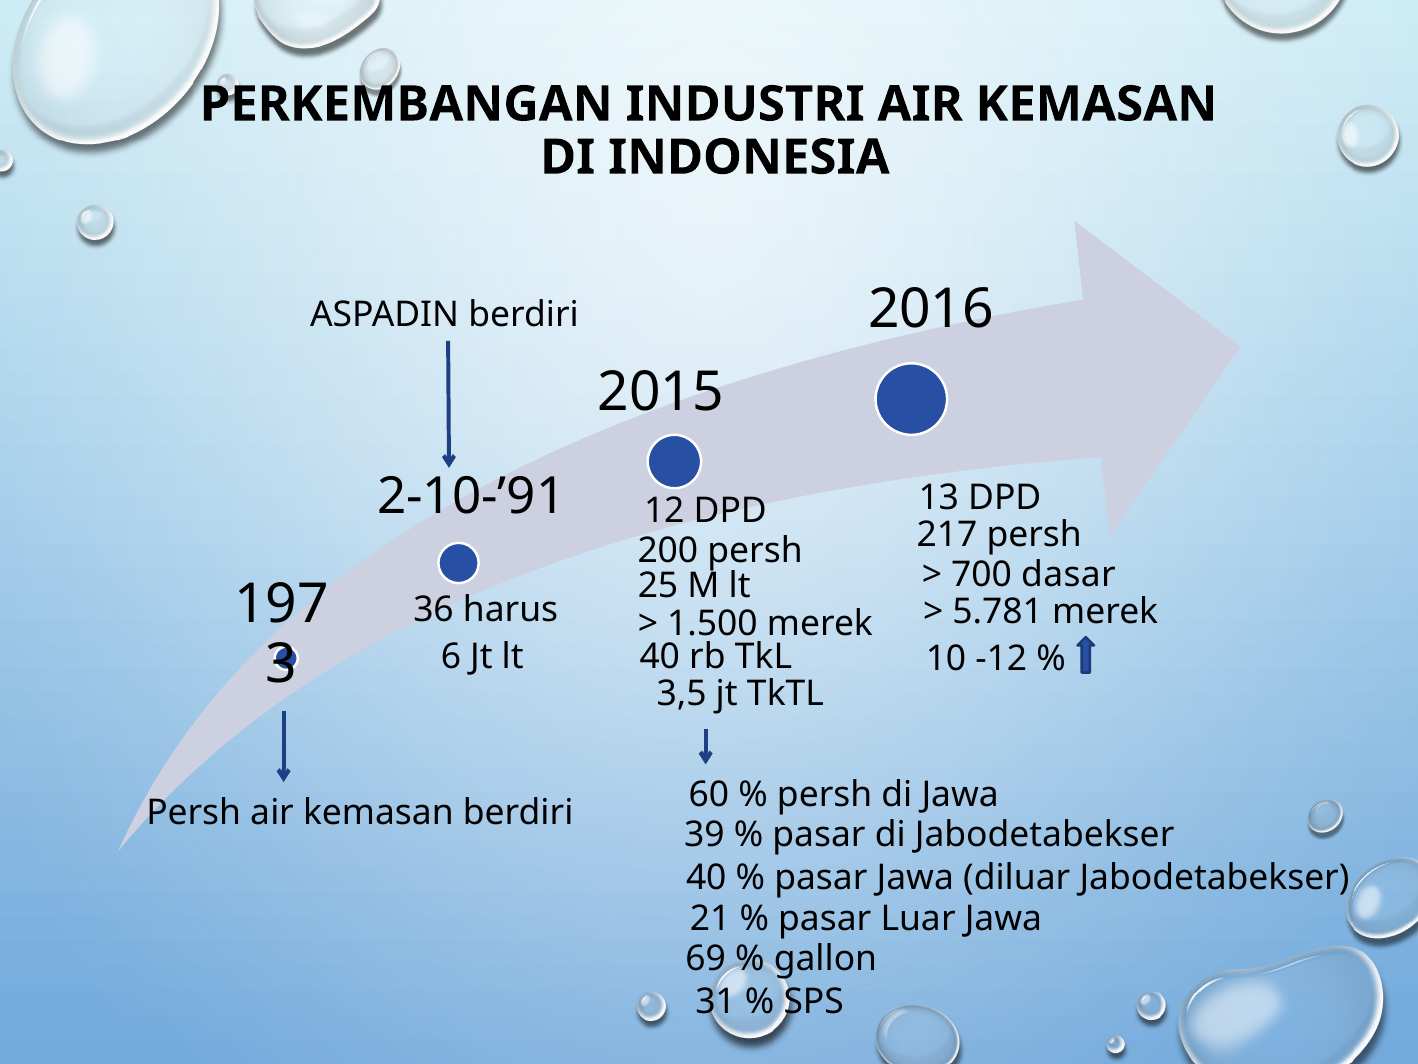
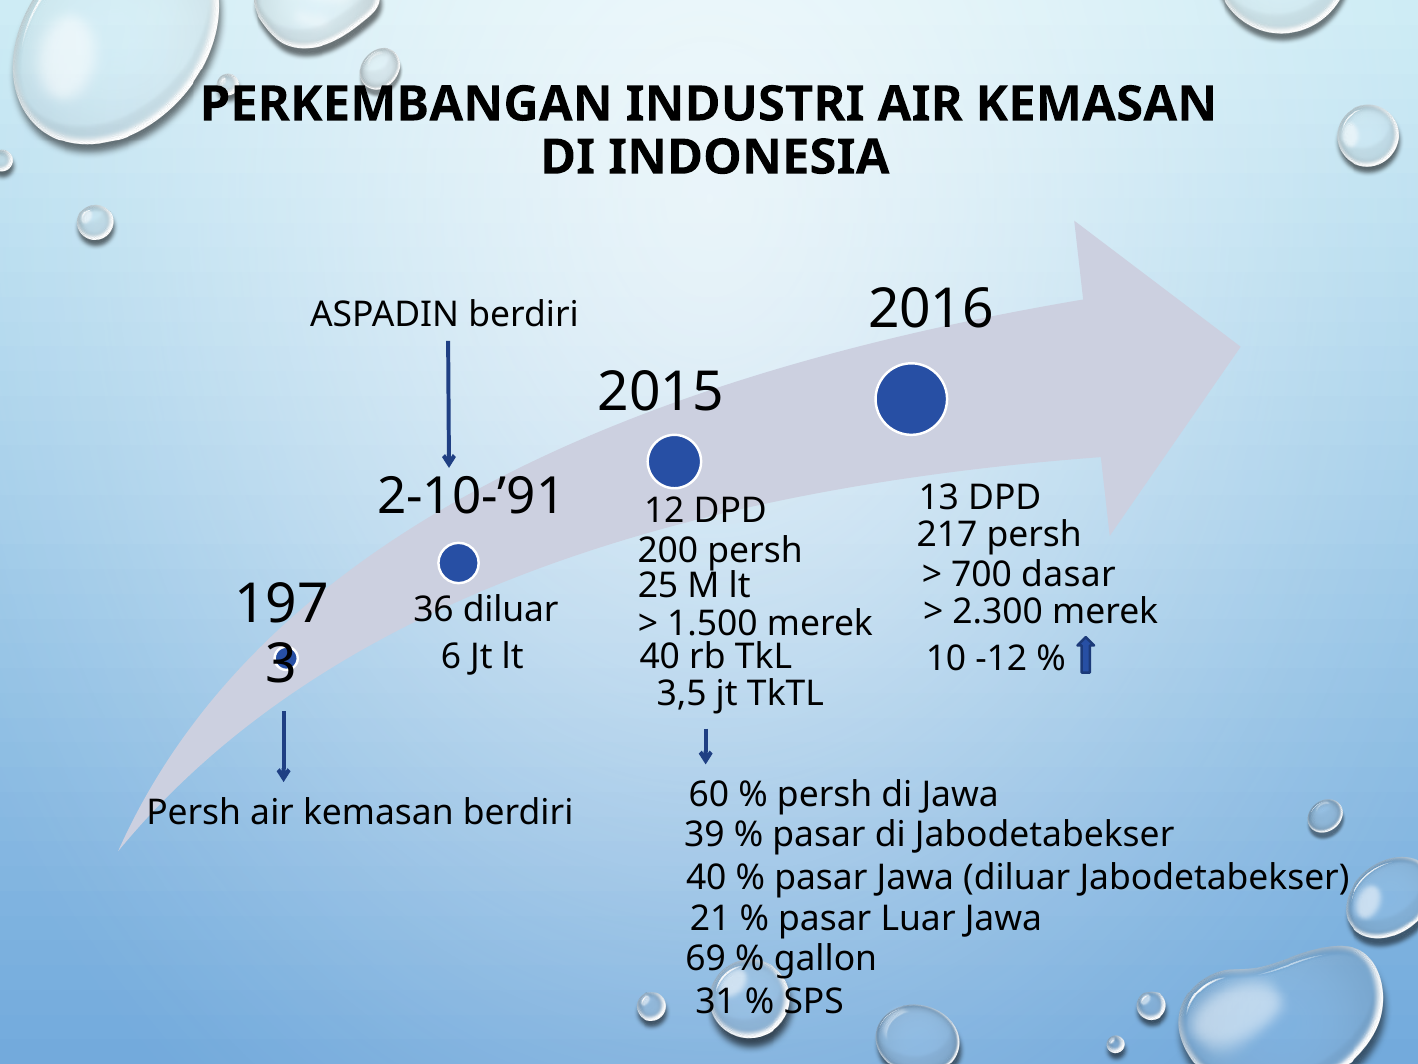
36 harus: harus -> diluar (511, 610)
5.781: 5.781 -> 2.300 (998, 612)
